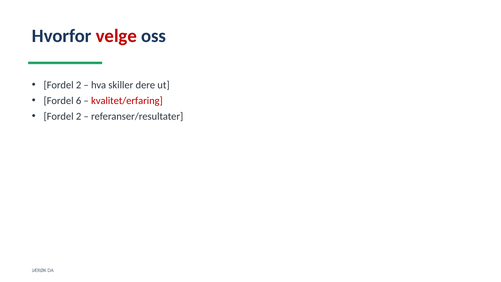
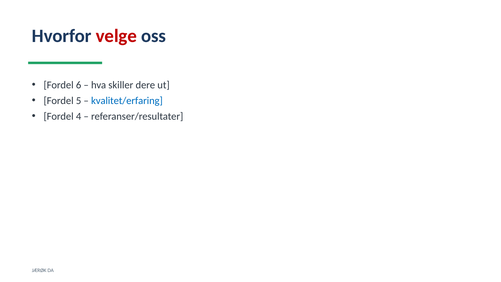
2: 2 -> 6 (79, 85)
6: 6 -> 5 (79, 101)
kvalitet/erfaring colour: red -> blue (127, 101)
2: 2 -> 4 (79, 116)
